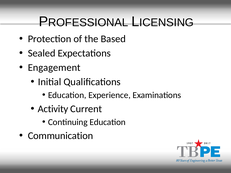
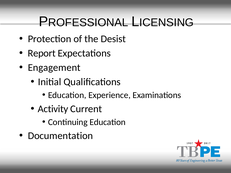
Based: Based -> Desist (113, 39)
Sealed: Sealed -> Report (42, 53)
Communication: Communication -> Documentation (60, 136)
